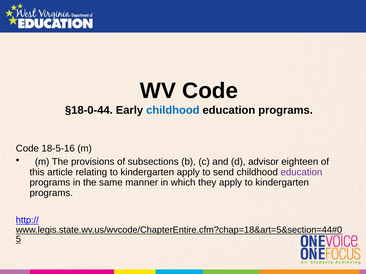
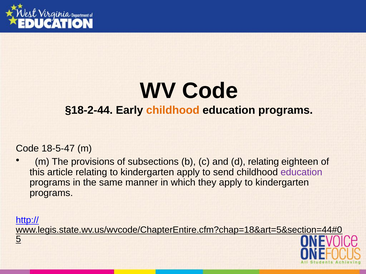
§18-0-44: §18-0-44 -> §18-2-44 (89, 110)
childhood colour: blue -> orange (173, 110)
18-5-16: 18-5-16 -> 18-5-47 (58, 149)
d advisor: advisor -> relating (263, 162)
